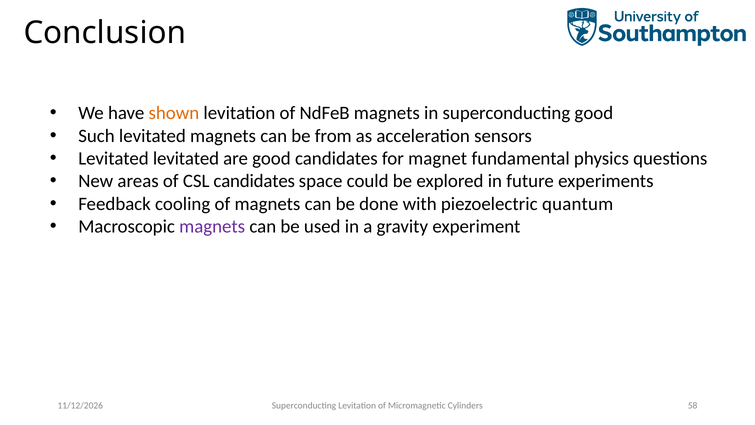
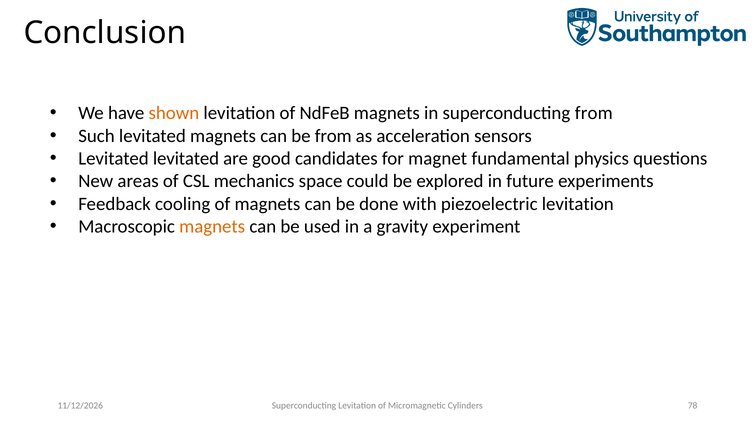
superconducting good: good -> from (594, 113)
CSL candidates: candidates -> mechanics (254, 181)
piezoelectric quantum: quantum -> levitation (578, 204)
magnets colour: purple -> orange (212, 226)
58: 58 -> 78 (693, 405)
